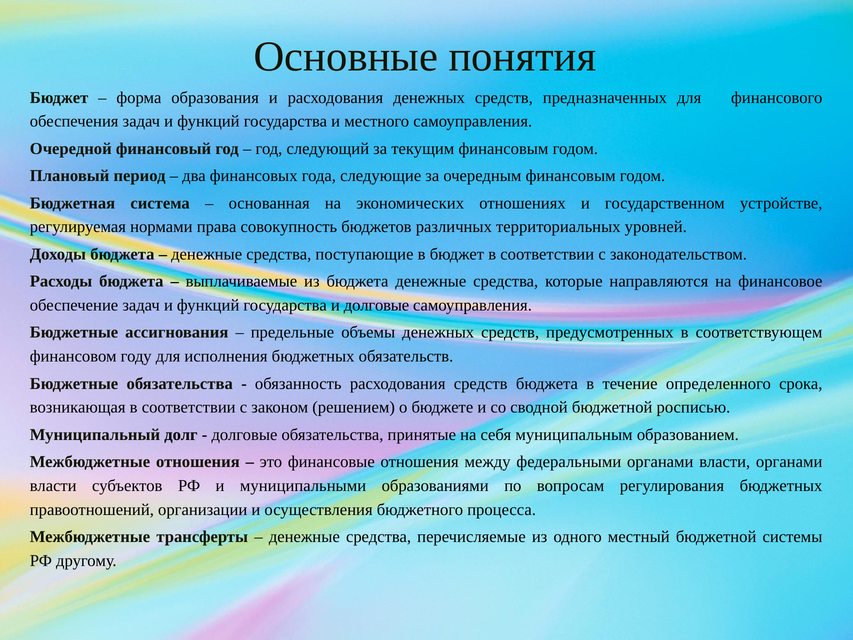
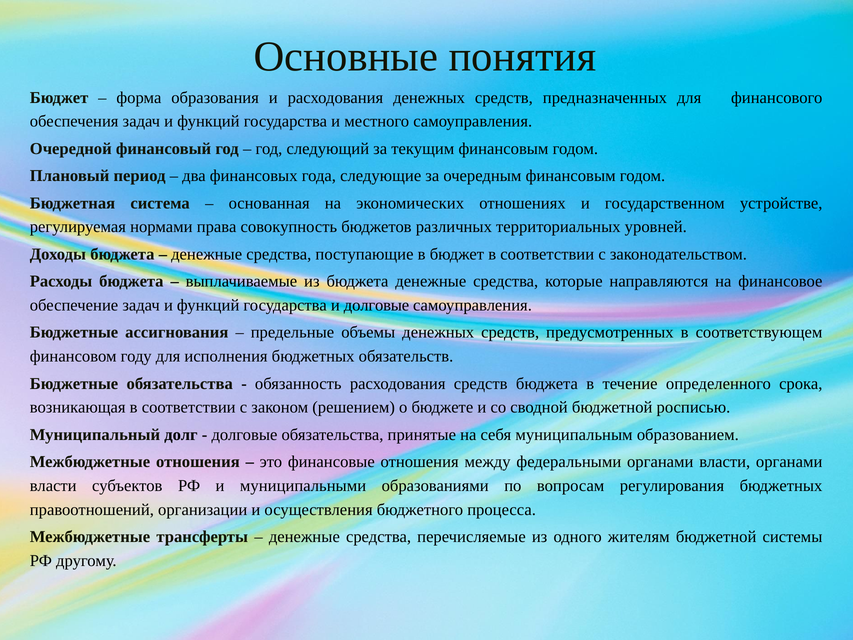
местный: местный -> жителям (639, 537)
